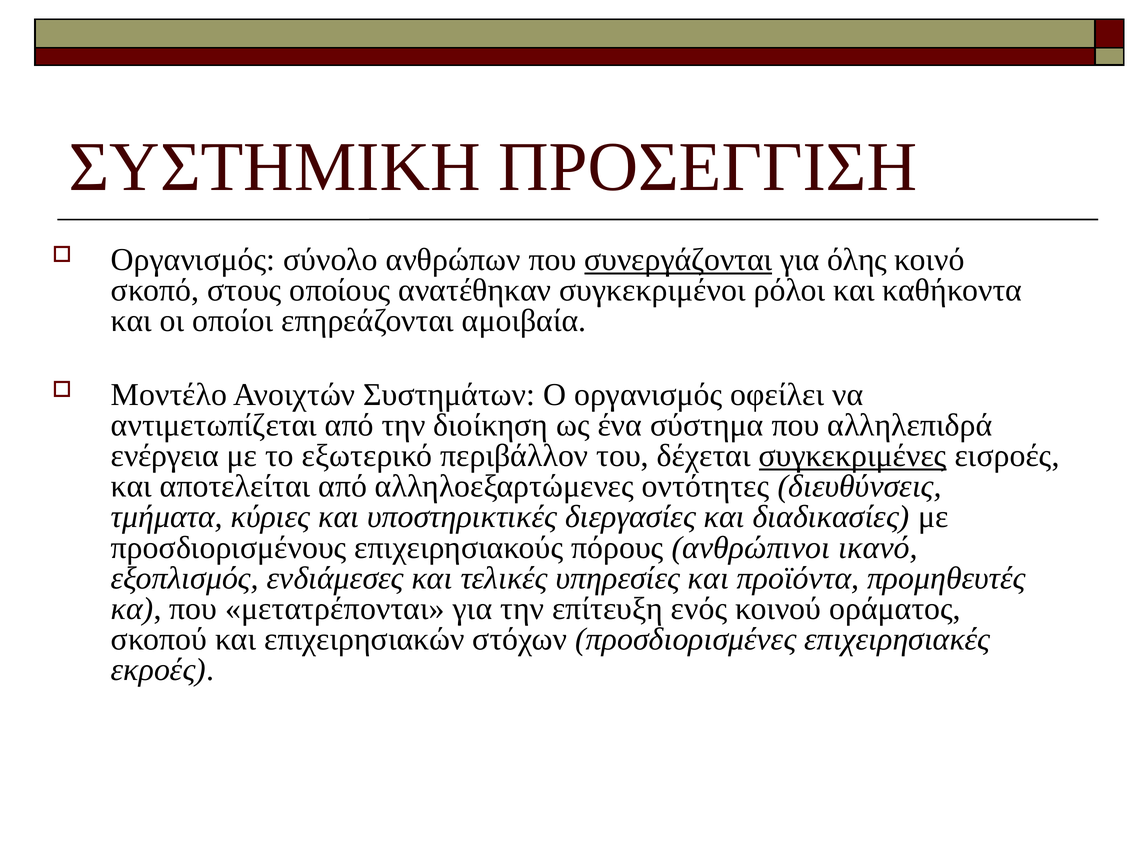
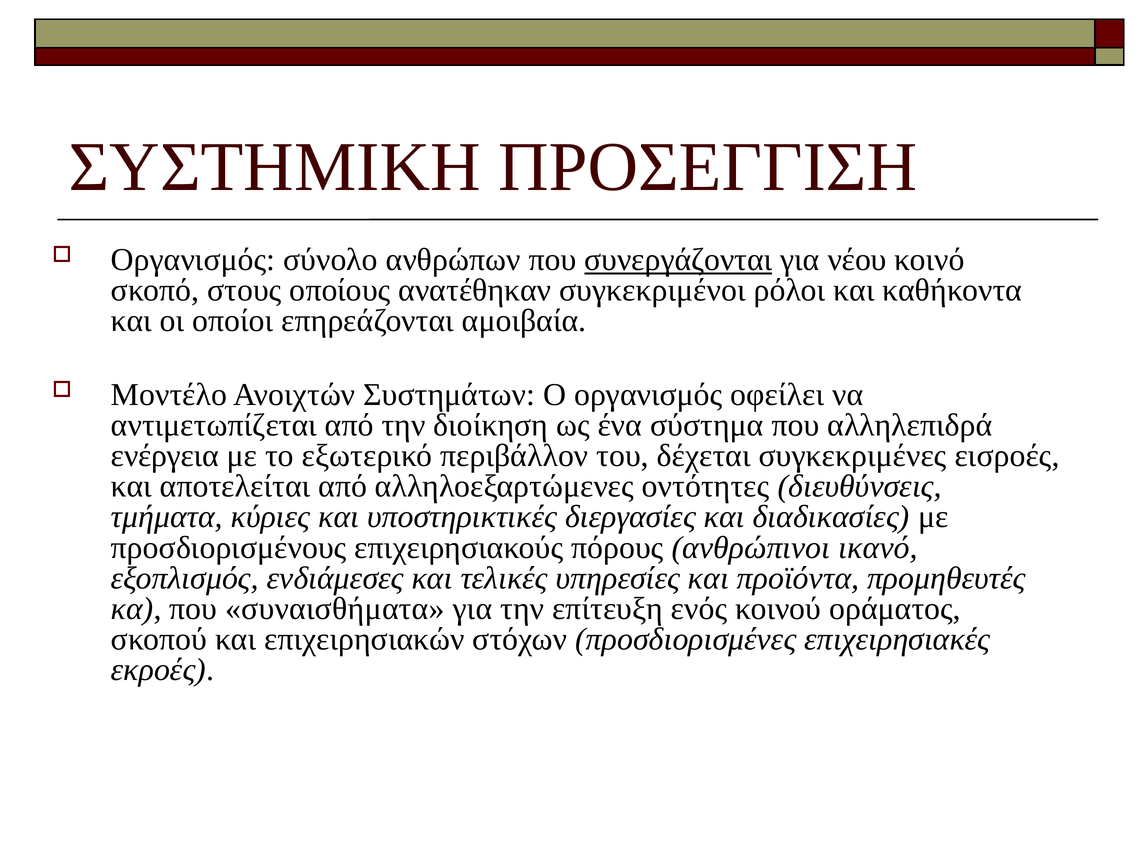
όλης: όλης -> νέου (857, 260)
συγκεκριμένες underline: present -> none (853, 456)
μετατρέπονται: μετατρέπονται -> συναισθήματα (335, 609)
